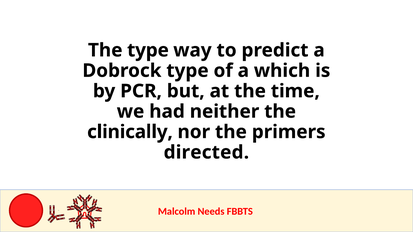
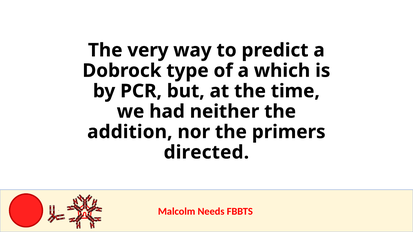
The type: type -> very (148, 50)
clinically: clinically -> addition (130, 132)
